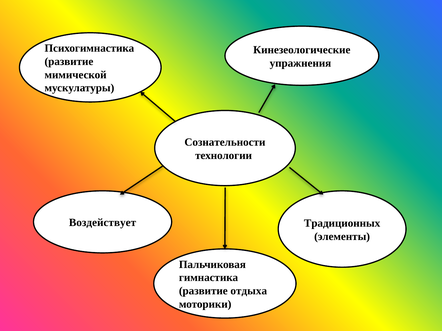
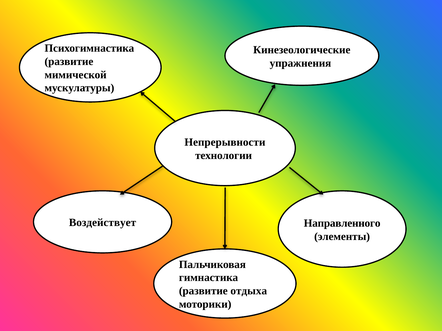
Сознательности: Сознательности -> Непрерывности (225, 142)
Традиционных: Традиционных -> Направленного (342, 224)
